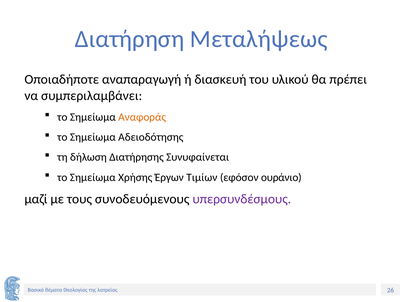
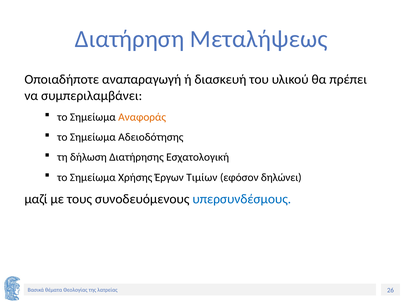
Συνυφαίνεται: Συνυφαίνεται -> Εσχατολογική (198, 157)
ουράνιο: ουράνιο -> δηλώνει (281, 178)
υπερσυνδέσμους colour: purple -> blue (242, 199)
